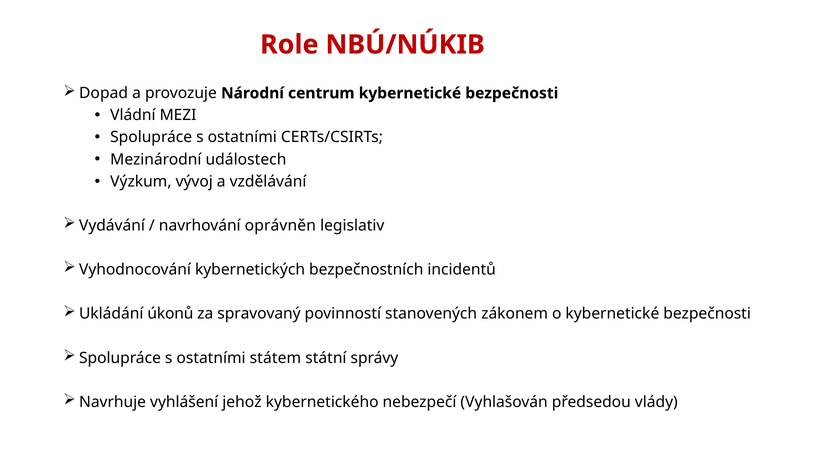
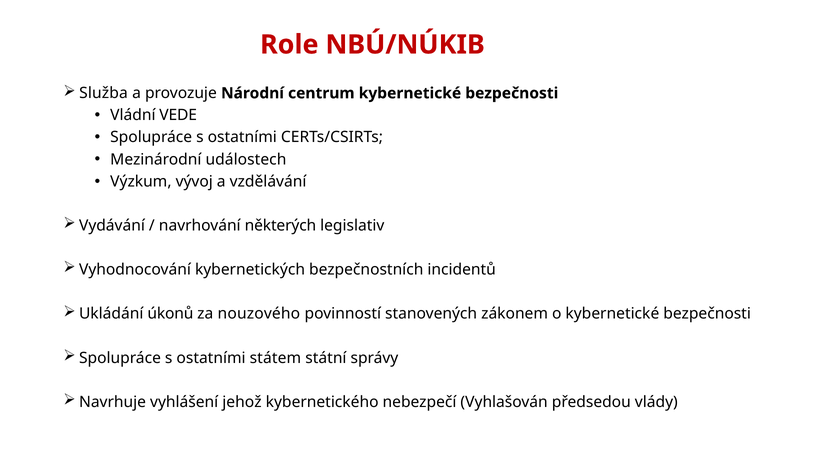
Dopad: Dopad -> Služba (104, 93)
MEZI: MEZI -> VEDE (178, 115)
oprávněn: oprávněn -> některých (280, 226)
spravovaný: spravovaný -> nouzového (259, 314)
